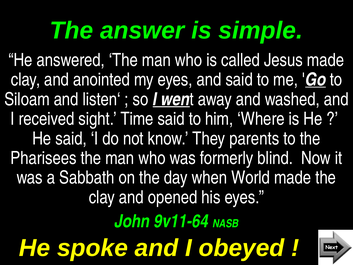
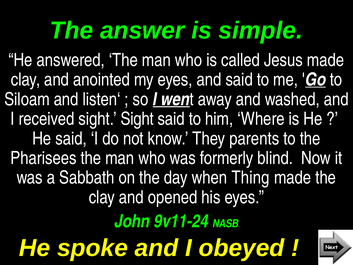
sight Time: Time -> Sight (137, 119)
World: World -> Thing (251, 178)
9v11-64: 9v11-64 -> 9v11-24 (181, 221)
